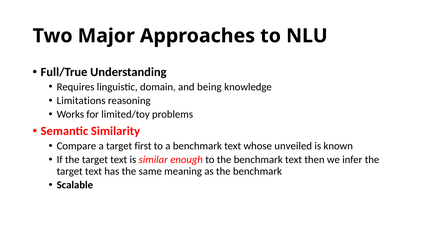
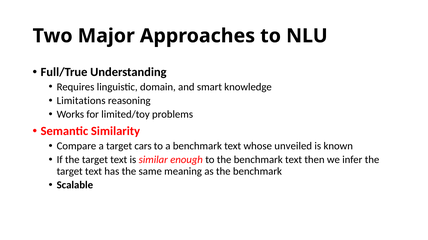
being: being -> smart (209, 87)
first: first -> cars (143, 146)
